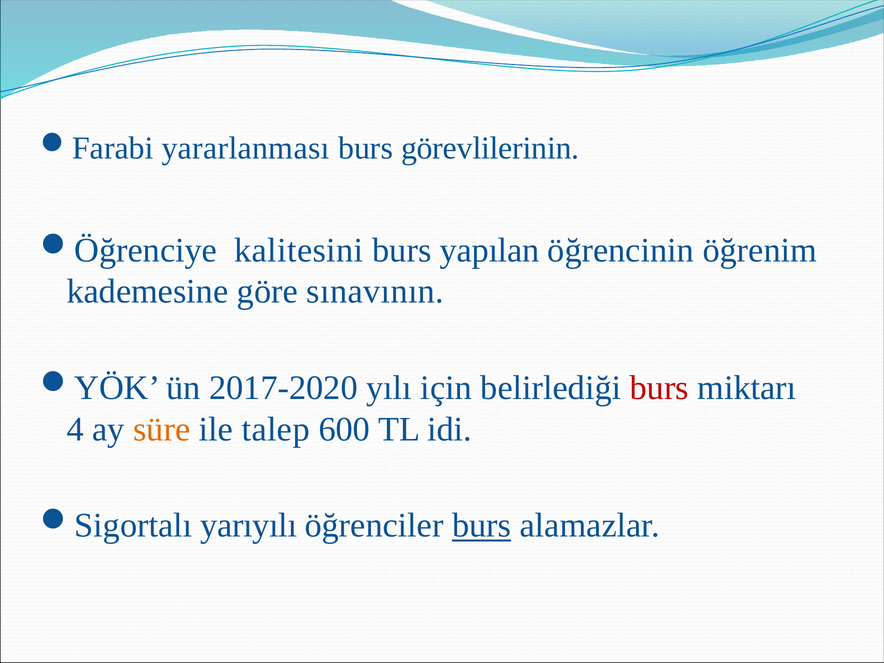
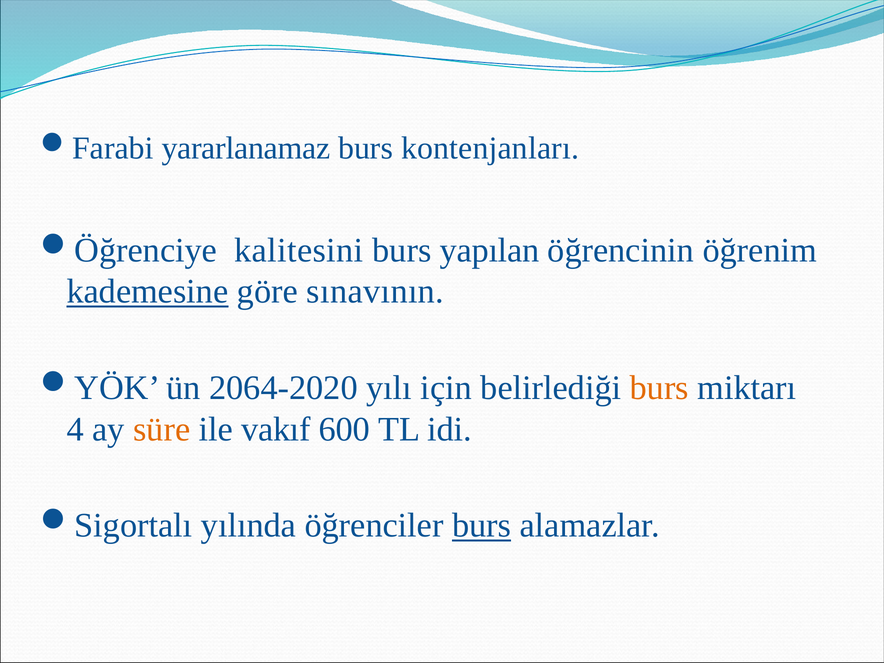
yararlanması: yararlanması -> yararlanamaz (246, 148)
görevlilerinin: görevlilerinin -> kontenjanları (490, 148)
kademesine underline: none -> present (147, 292)
2017-2020: 2017-2020 -> 2064-2020 (283, 388)
burs colour: red -> orange (659, 388)
talep: talep -> vakıf (276, 429)
yarıyılı: yarıyılı -> yılında (249, 526)
